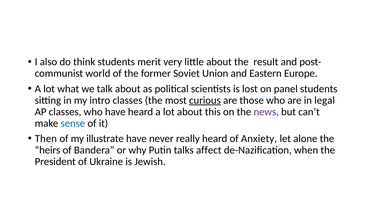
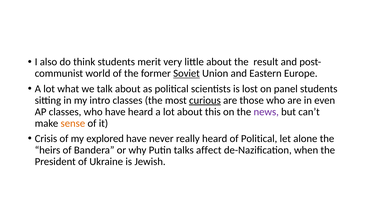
Soviet underline: none -> present (187, 73)
legal: legal -> even (325, 100)
sense colour: blue -> orange (73, 123)
Then: Then -> Crisis (46, 139)
illustrate: illustrate -> explored (105, 139)
of Anxiety: Anxiety -> Political (259, 139)
